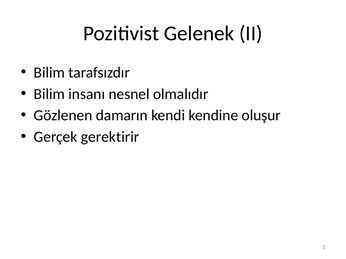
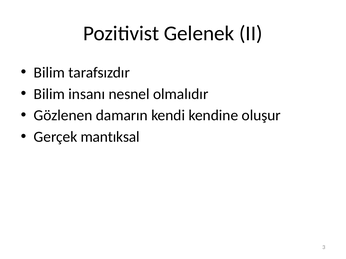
gerektirir: gerektirir -> mantıksal (110, 137)
